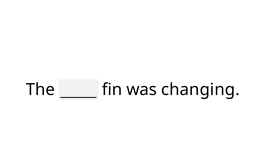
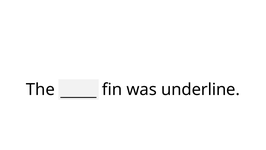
changing: changing -> underline (201, 89)
